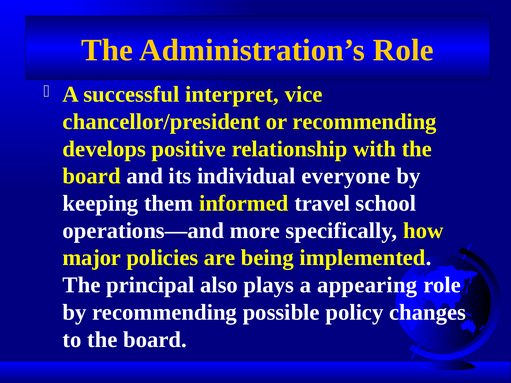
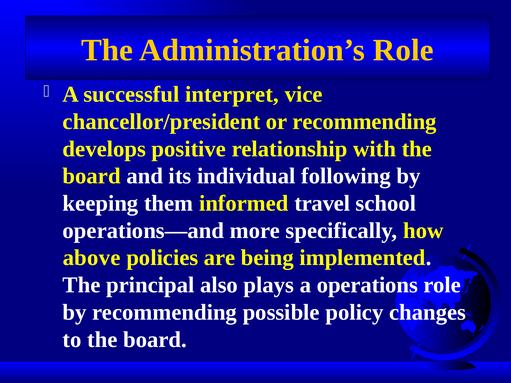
everyone: everyone -> following (346, 176)
major: major -> above (92, 258)
appearing: appearing -> operations (367, 285)
